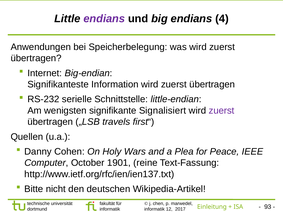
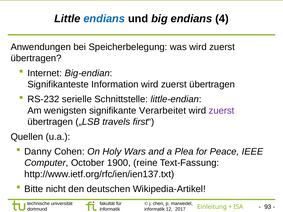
endians colour: purple -> blue (104, 19)
Signalisiert: Signalisiert -> Verarbeitet (163, 111)
1901: 1901 -> 1900 (119, 163)
